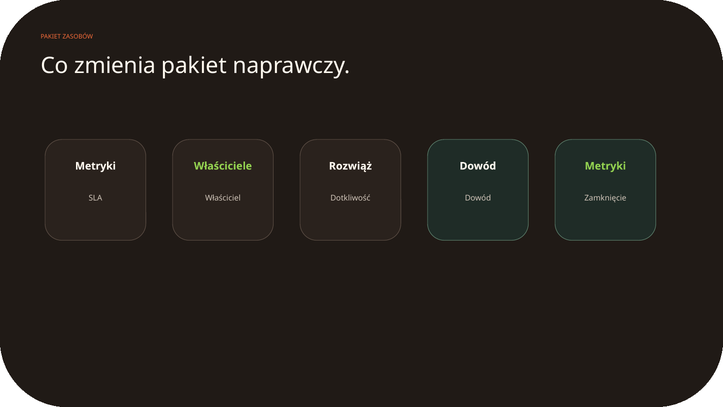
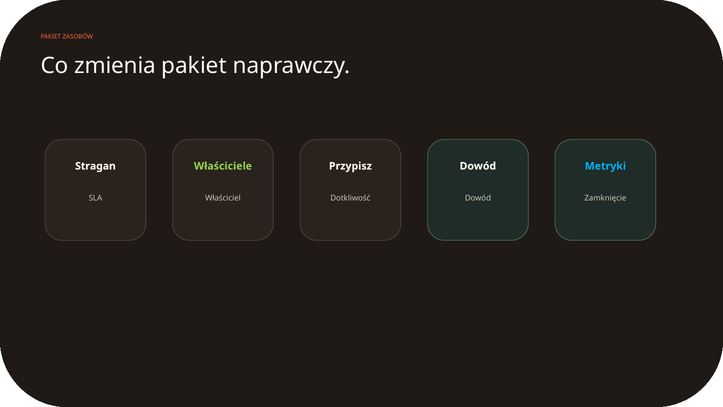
Metryki: Metryki -> Stragan (95, 166)
Rozwiąż: Rozwiąż -> Przypisz (350, 166)
Metryki colour: light green -> light blue (605, 166)
